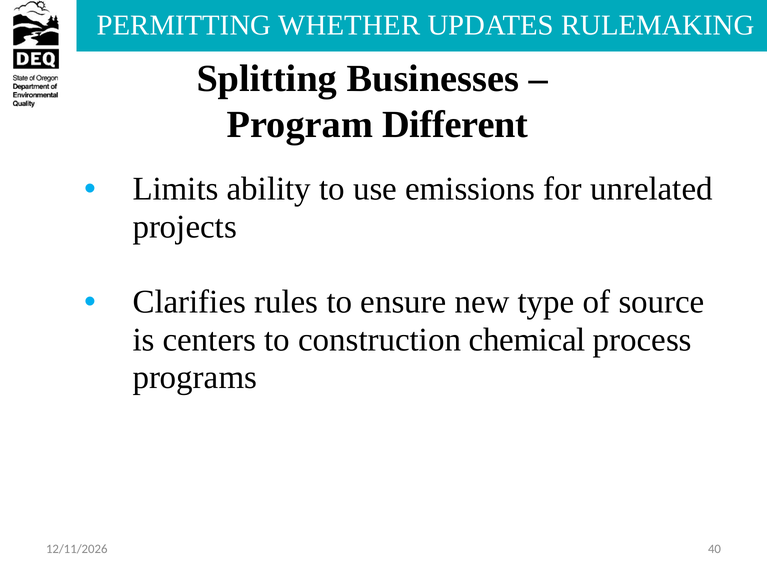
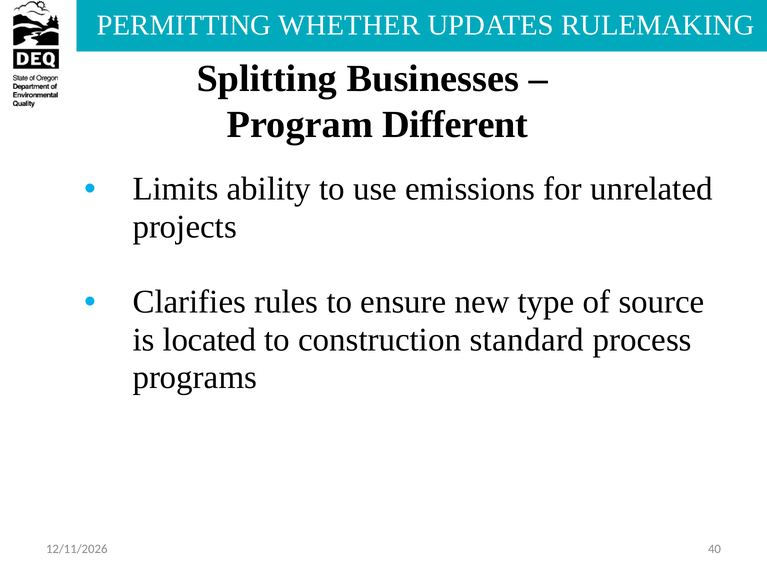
centers: centers -> located (210, 340)
chemical: chemical -> standard (527, 340)
